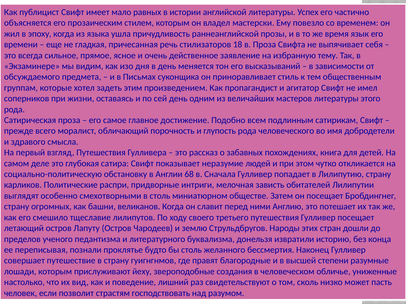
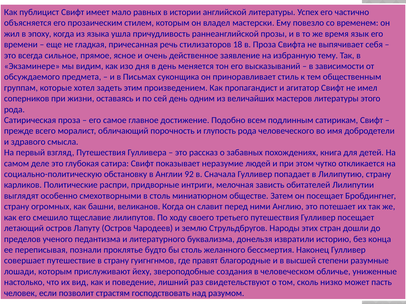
68: 68 -> 92 (189, 174)
